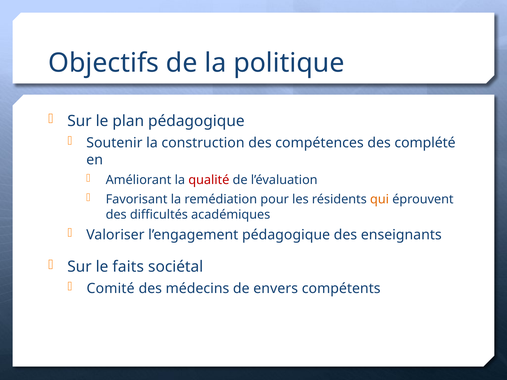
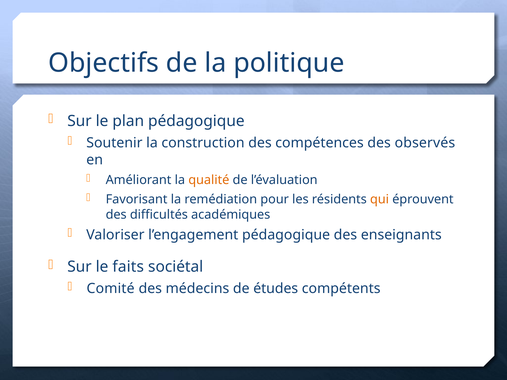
complété: complété -> observés (425, 143)
qualité colour: red -> orange (209, 180)
envers: envers -> études (276, 289)
